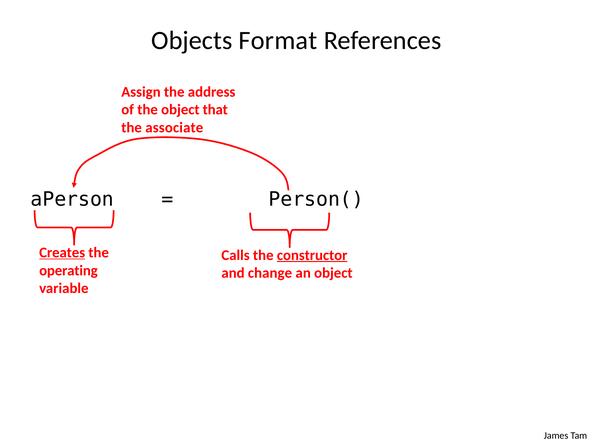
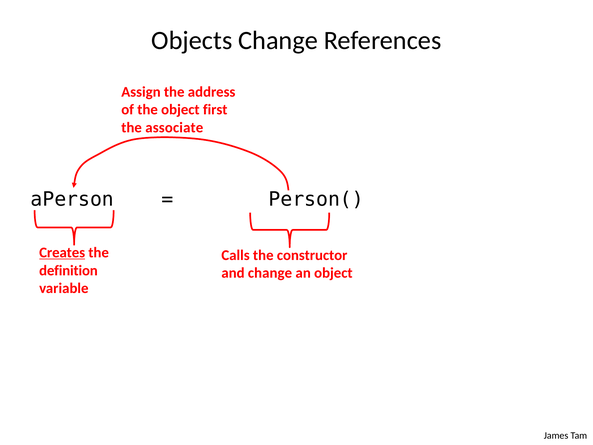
Objects Format: Format -> Change (278, 40)
that: that -> first (215, 110)
constructor underline: present -> none (312, 255)
operating: operating -> definition (68, 270)
